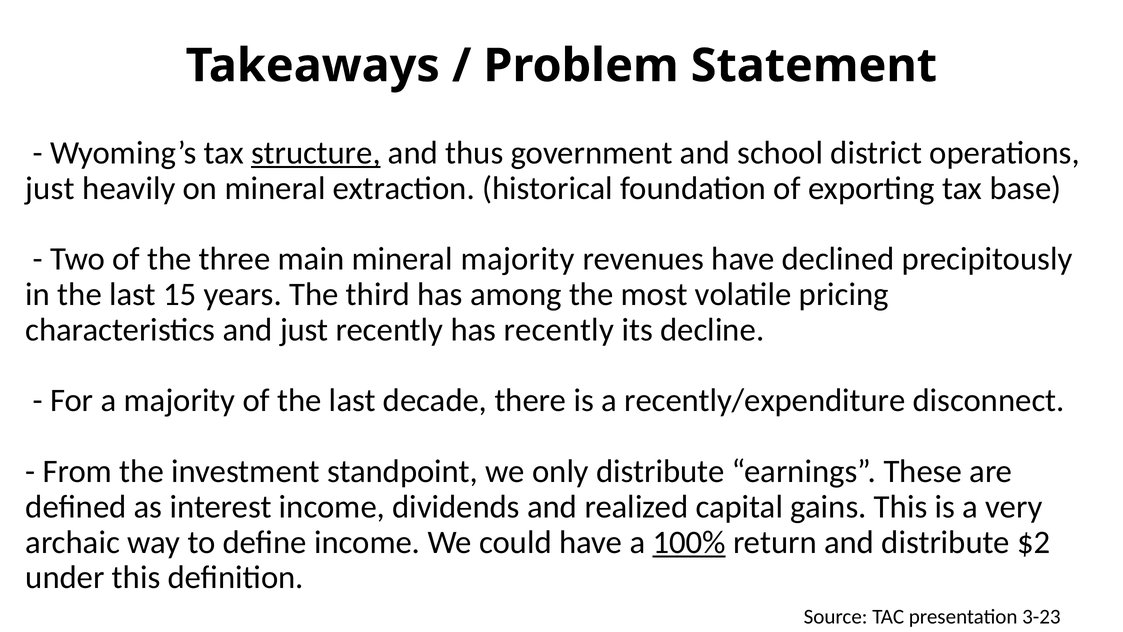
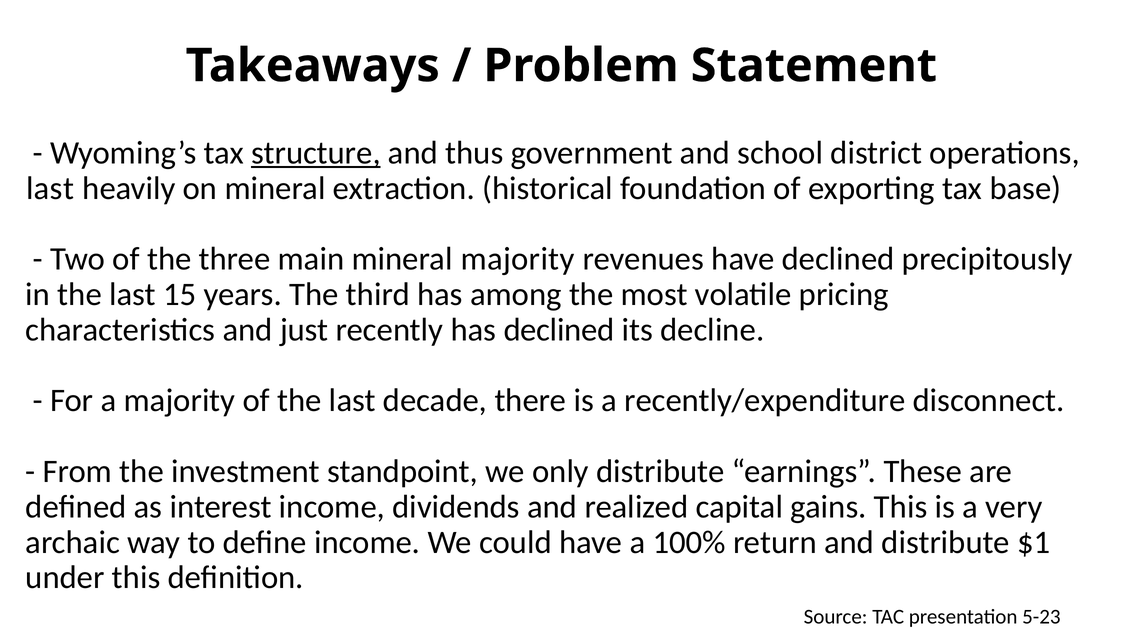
just: just -> last (50, 188)
has recently: recently -> declined (559, 330)
100% underline: present -> none (689, 542)
$2: $2 -> $1 (1034, 542)
3-23: 3-23 -> 5-23 (1041, 616)
